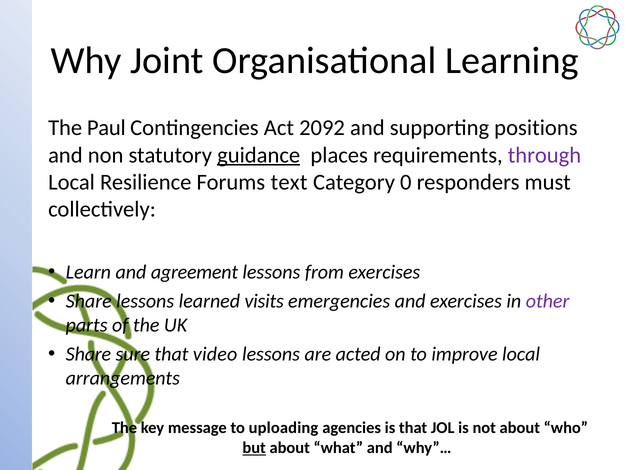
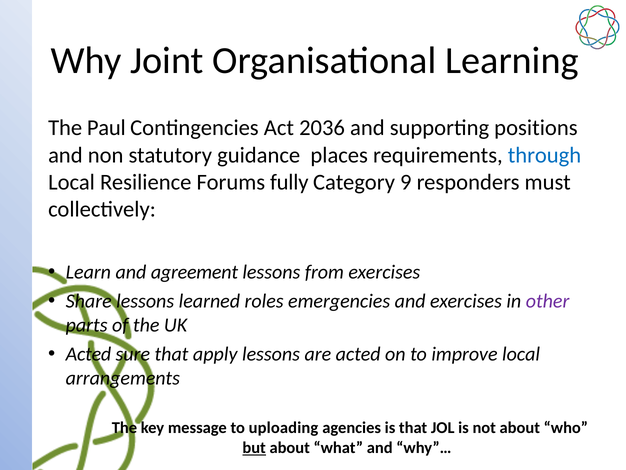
2092: 2092 -> 2036 (322, 128)
guidance underline: present -> none (259, 155)
through colour: purple -> blue (544, 155)
text: text -> fully (289, 182)
0: 0 -> 9 (406, 182)
visits: visits -> roles (264, 301)
Share: Share -> Acted (88, 354)
video: video -> apply (215, 354)
